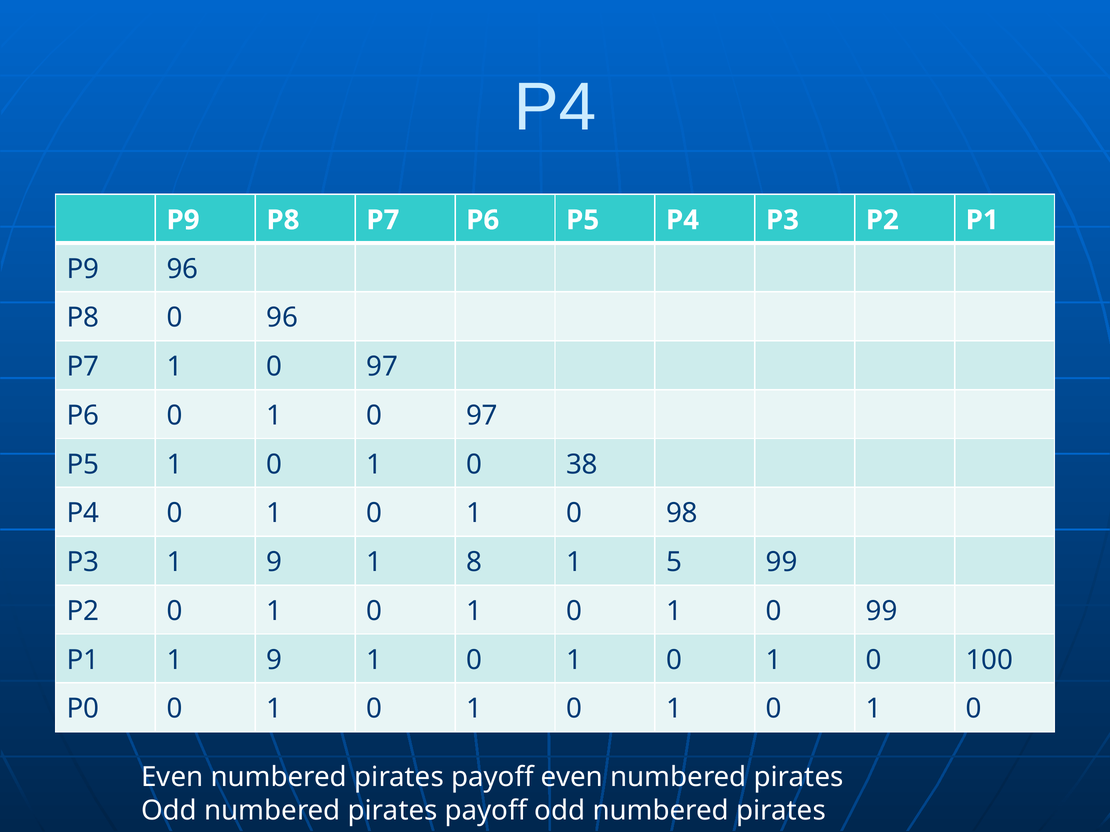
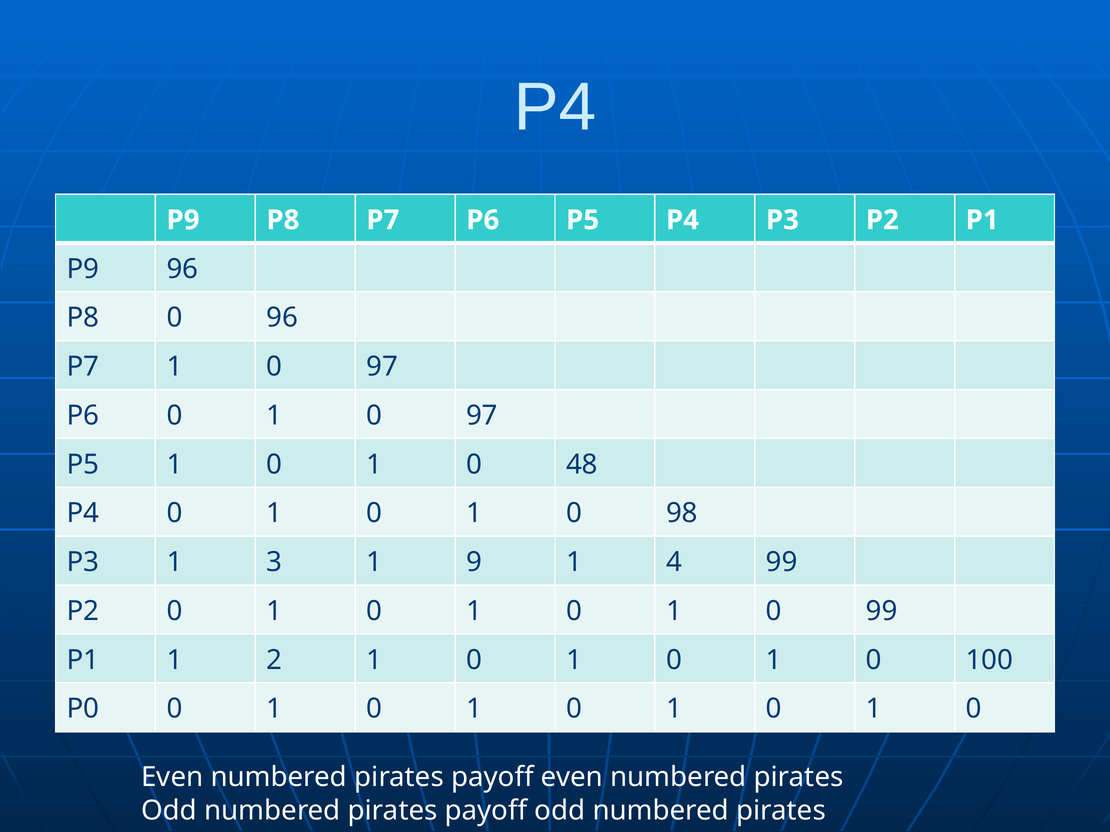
38: 38 -> 48 (582, 465)
P3 1 9: 9 -> 3 (274, 563)
8: 8 -> 9 (474, 563)
5: 5 -> 4 (674, 563)
P1 1 9: 9 -> 2 (274, 660)
